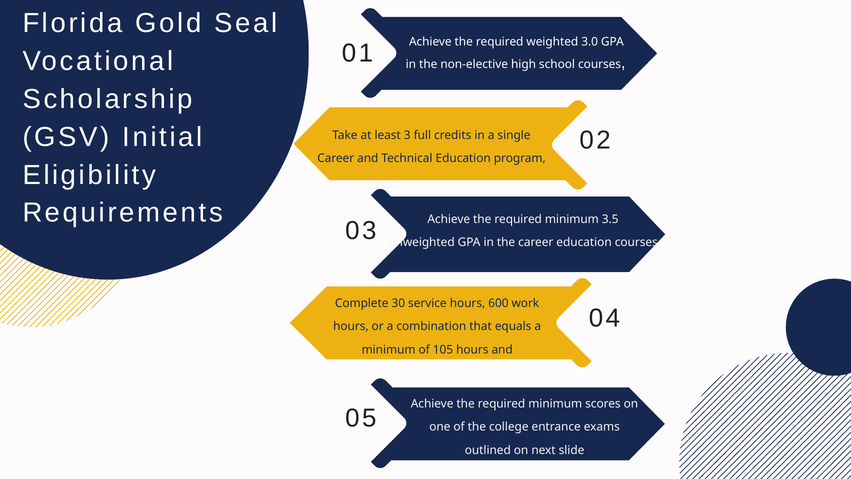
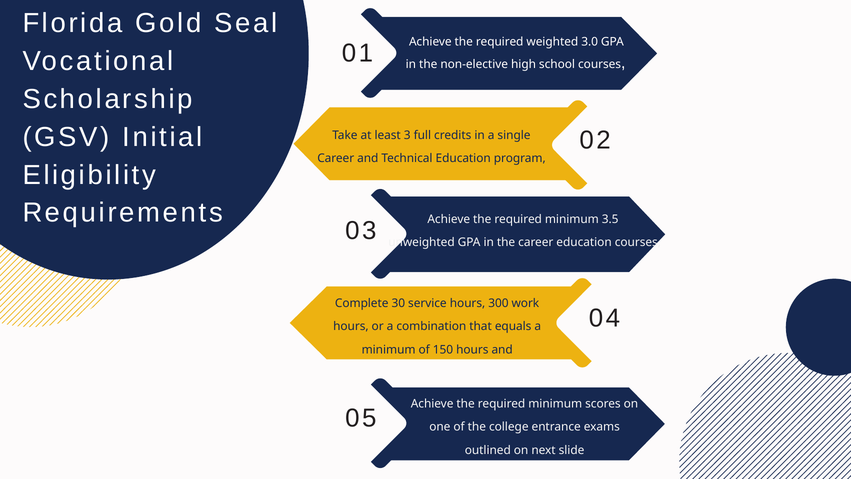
600: 600 -> 300 (498, 303)
105: 105 -> 150 (443, 349)
